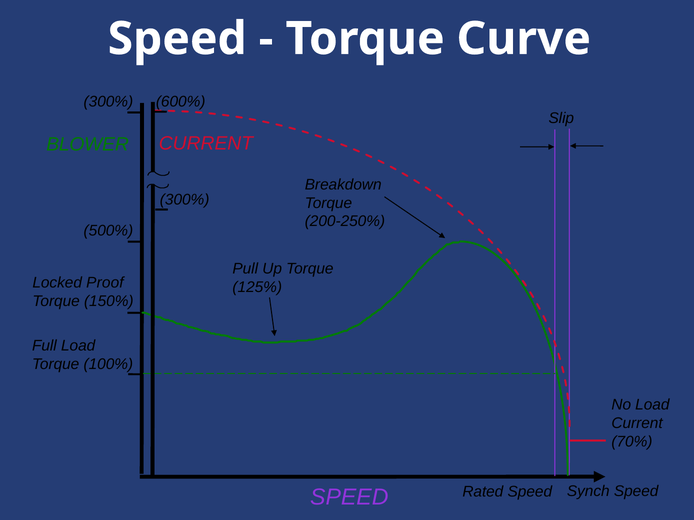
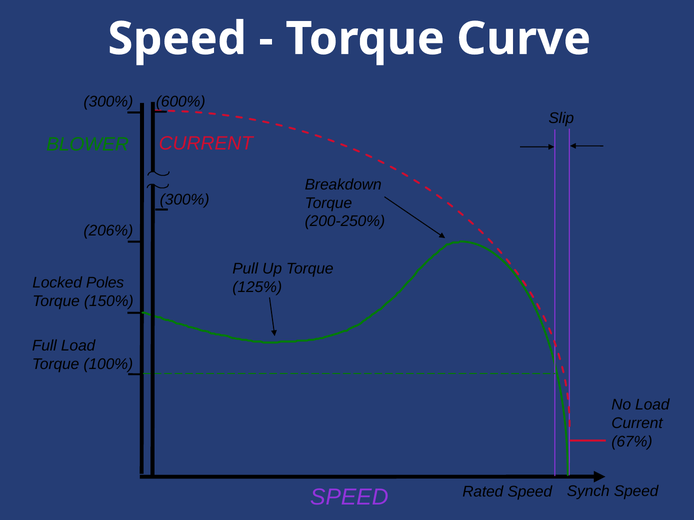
500%: 500% -> 206% (108, 231)
Proof: Proof -> Poles (105, 283)
70%: 70% -> 67% (632, 442)
